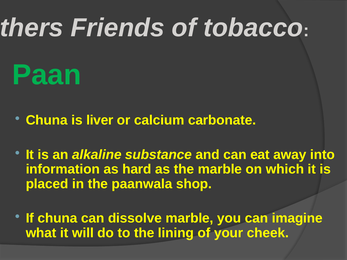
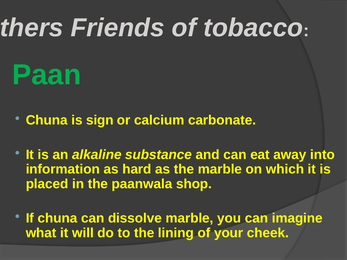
liver: liver -> sign (100, 120)
